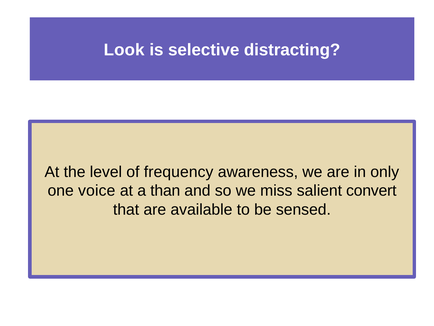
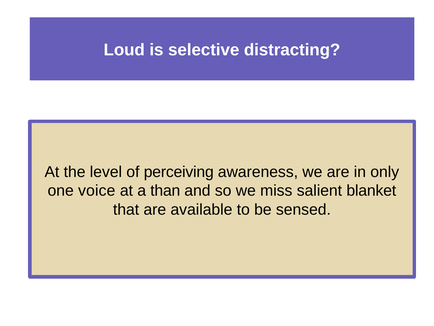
Look: Look -> Loud (124, 50)
frequency: frequency -> perceiving (179, 172)
convert: convert -> blanket (371, 190)
